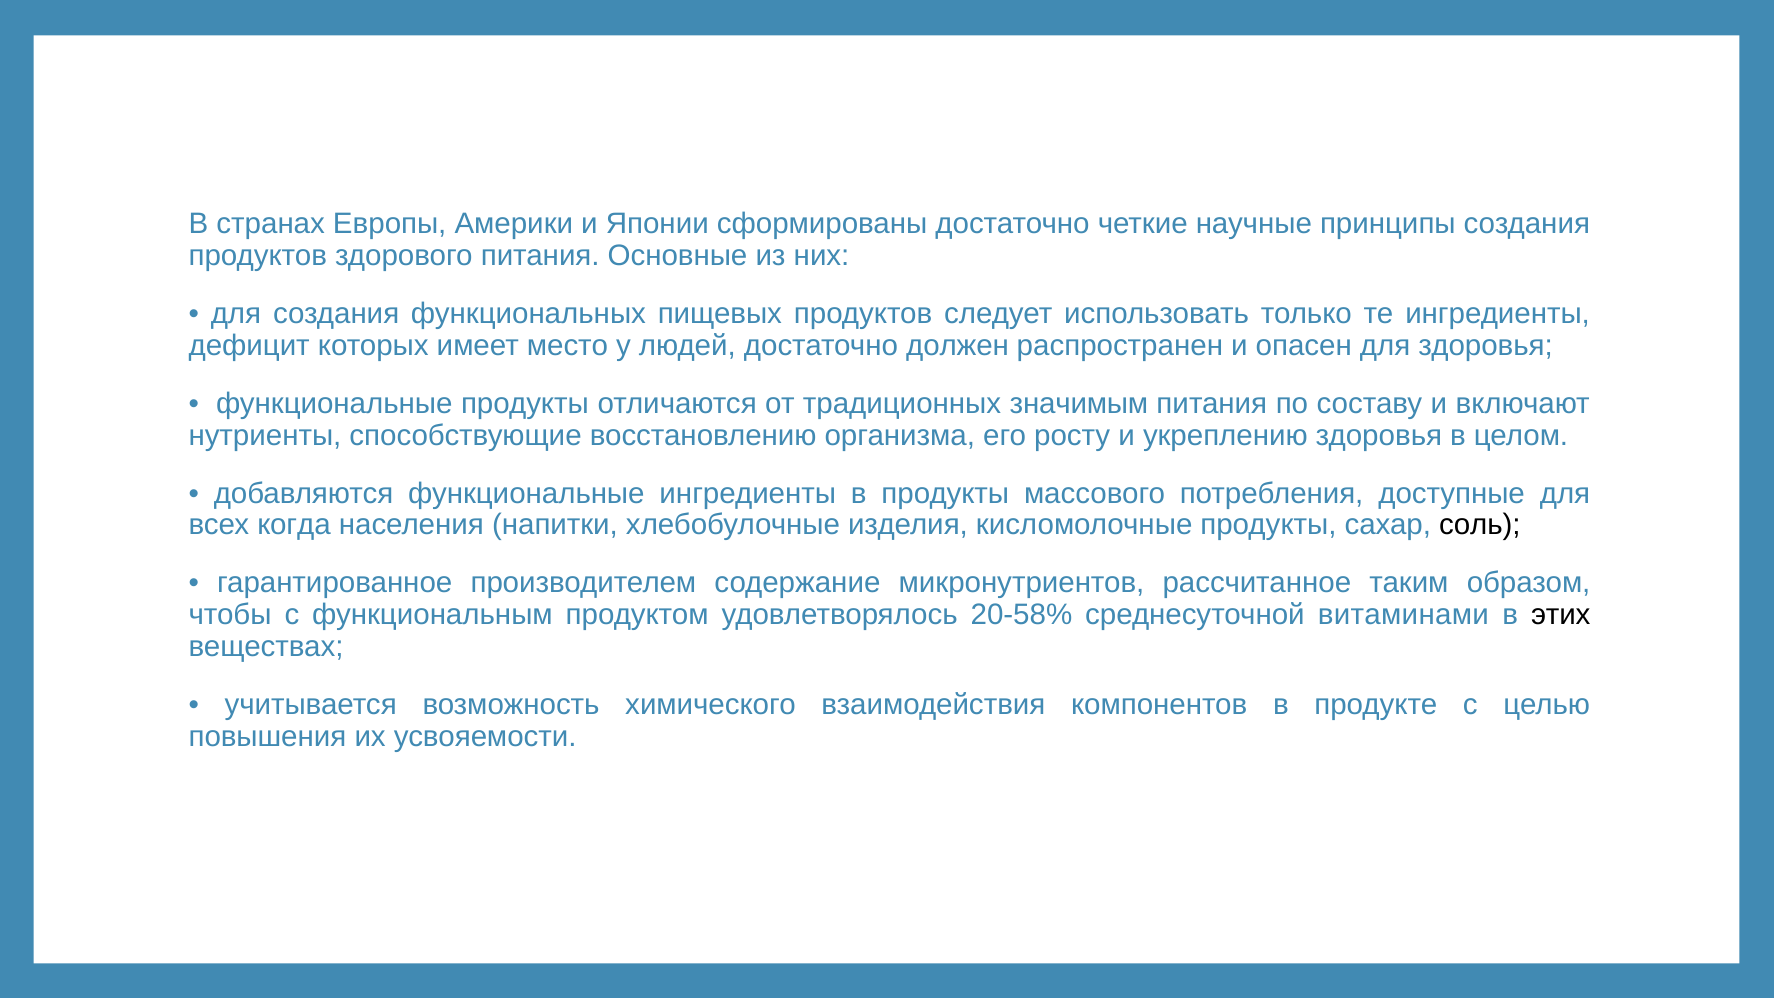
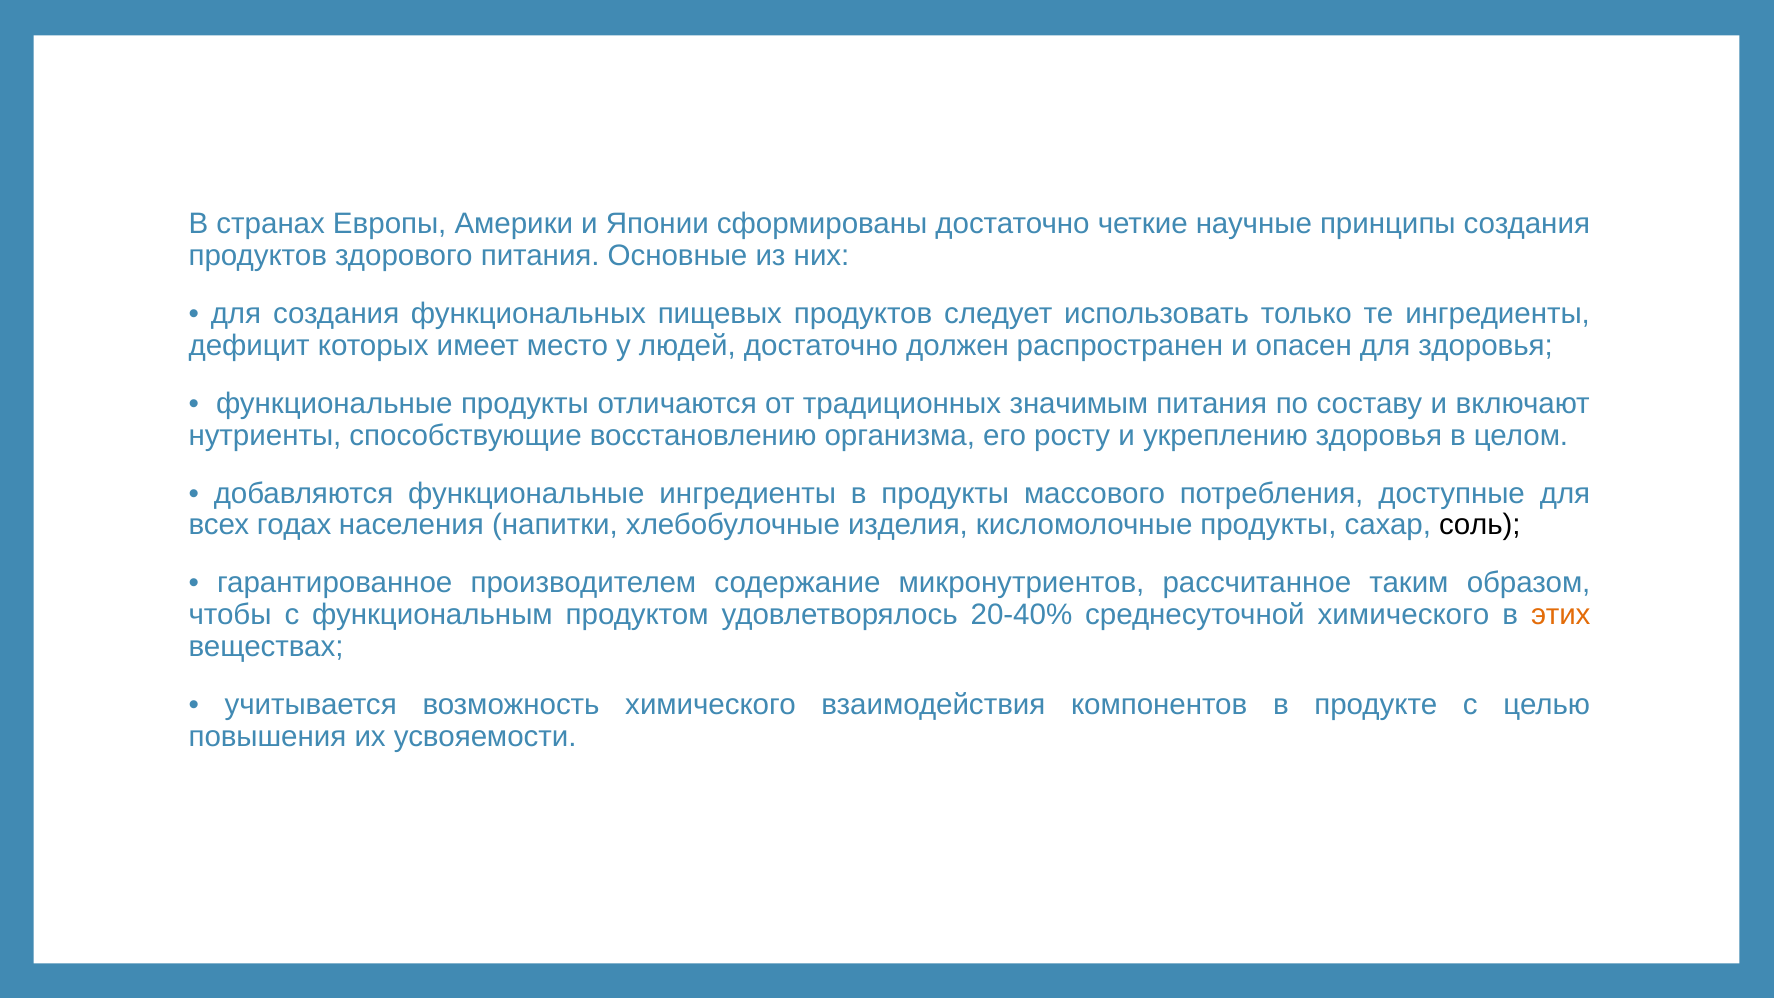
когда: когда -> годах (294, 525)
20-58%: 20-58% -> 20-40% (1021, 615)
среднесуточной витаминами: витаминами -> химического (1403, 615)
этих colour: black -> orange (1561, 615)
